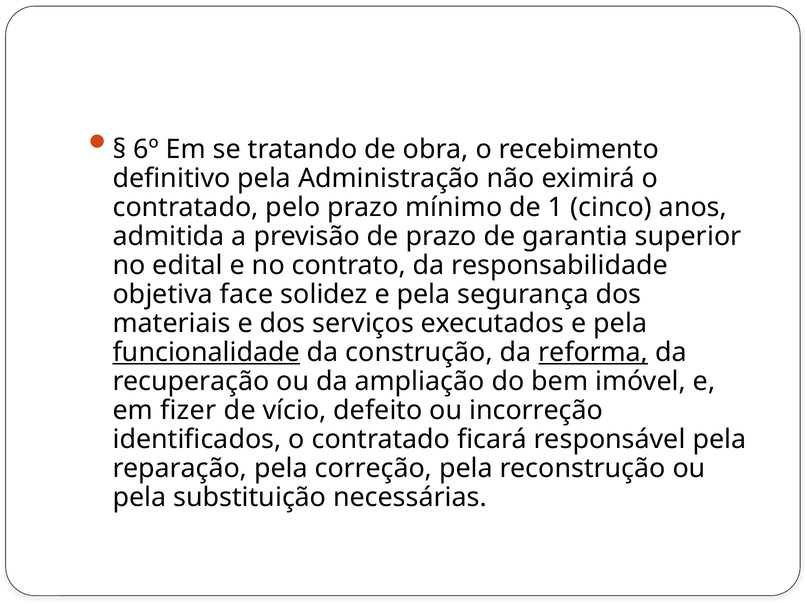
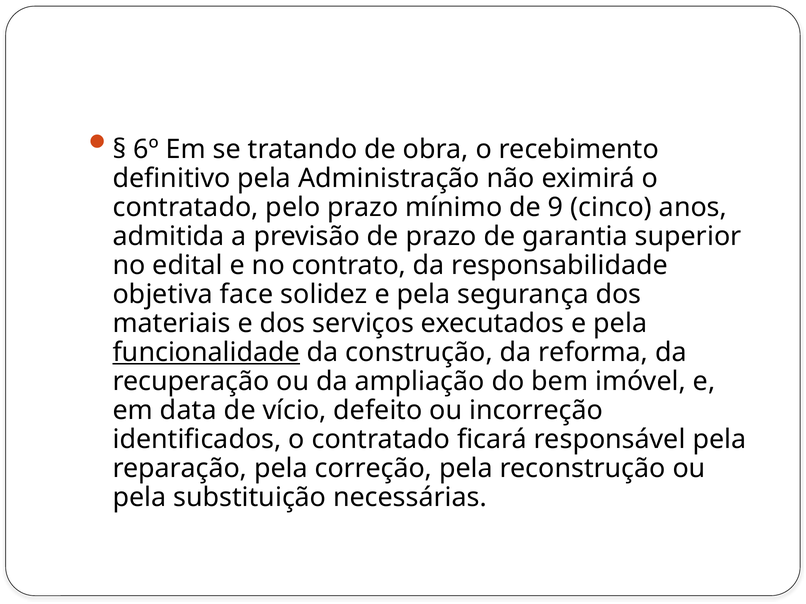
1: 1 -> 9 (556, 208)
reforma underline: present -> none (593, 353)
fizer: fizer -> data (188, 411)
